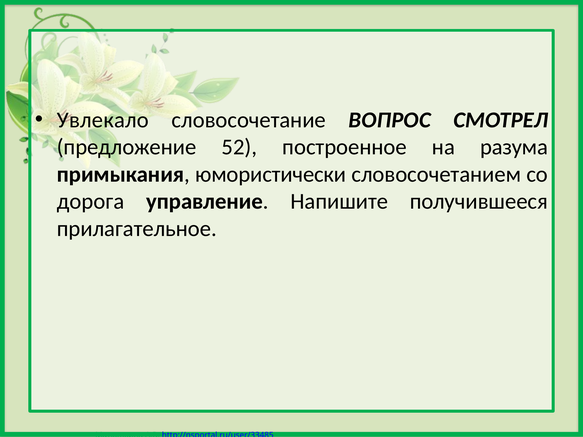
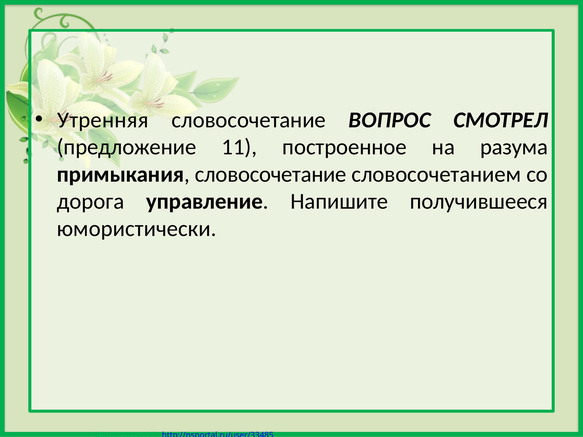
Увлекало: Увлекало -> Утренняя (103, 120)
52: 52 -> 11 (239, 147)
примыкания юмористически: юмористически -> словосочетание (271, 174)
прилагательное: прилагательное -> юмористически (137, 229)
